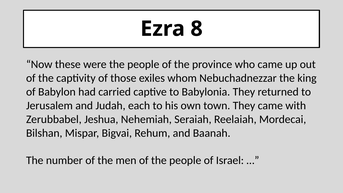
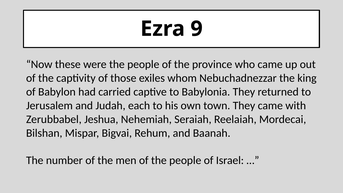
8: 8 -> 9 (197, 29)
